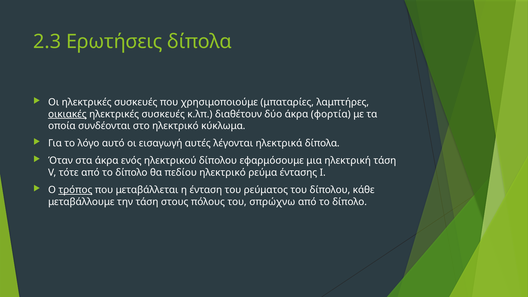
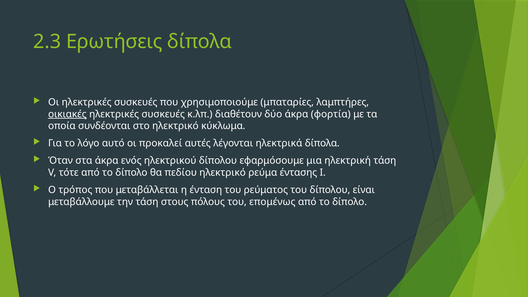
εισαγωγή: εισαγωγή -> προκαλεί (161, 143)
τρόπος underline: present -> none (75, 190)
κάθε: κάθε -> είναι (364, 190)
σπρώχνω: σπρώχνω -> επομένως (272, 202)
